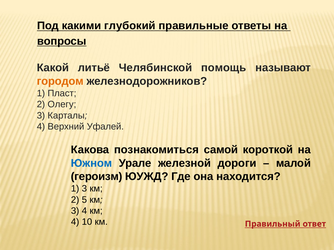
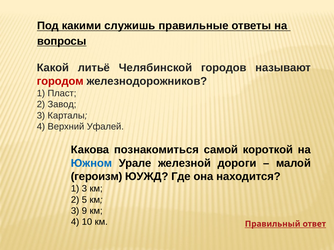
глубокий: глубокий -> служишь (130, 26)
помощь: помощь -> городов (224, 68)
городом colour: orange -> red (60, 81)
Олегу: Олегу -> Завод (62, 105)
3 4: 4 -> 9 (84, 211)
